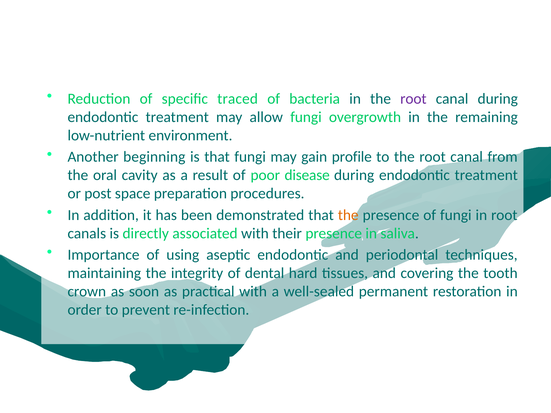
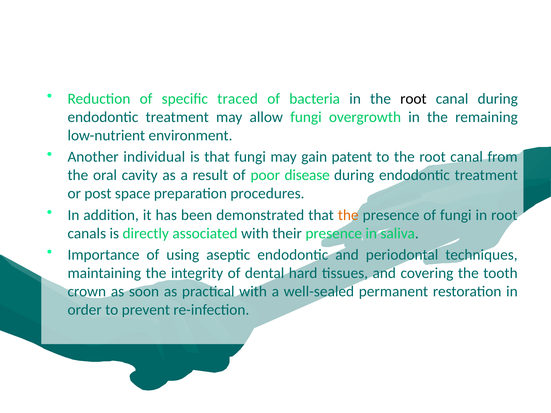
root colour: purple -> black (413, 99)
beginning: beginning -> individual (154, 157)
profile: profile -> patent (352, 157)
